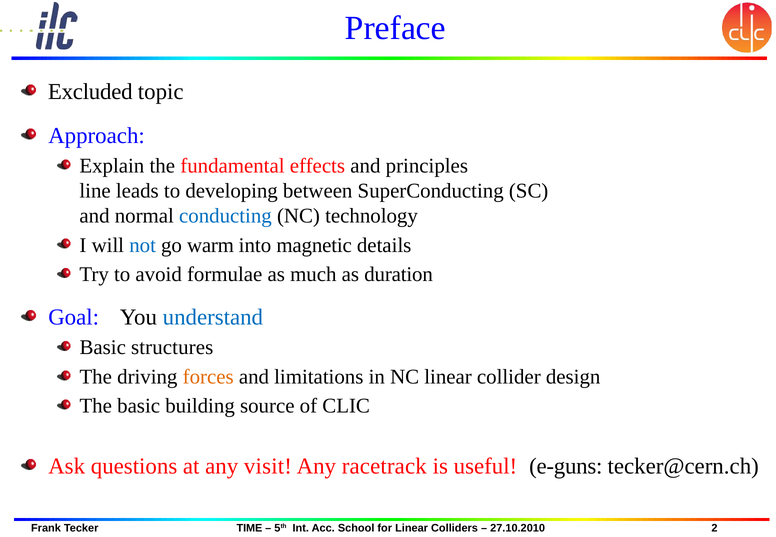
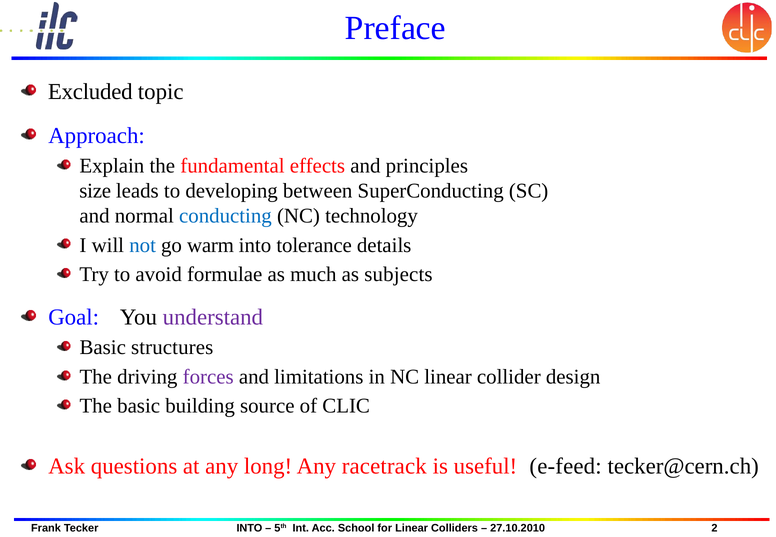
line: line -> size (95, 191)
magnetic: magnetic -> tolerance (314, 245)
duration: duration -> subjects (398, 275)
understand colour: blue -> purple (213, 317)
forces colour: orange -> purple (208, 377)
visit: visit -> long (268, 466)
e-guns: e-guns -> e-feed (566, 466)
TIME: TIME -> INTO (249, 528)
